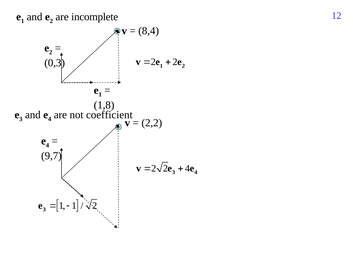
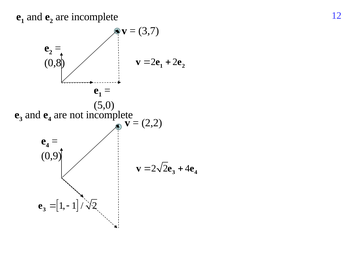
8,4: 8,4 -> 3,7 (149, 31)
0,3: 0,3 -> 0,8 (55, 63)
1,8: 1,8 -> 5,0 (104, 105)
not coefficient: coefficient -> incomplete (109, 115)
9,7: 9,7 -> 0,9 (51, 156)
